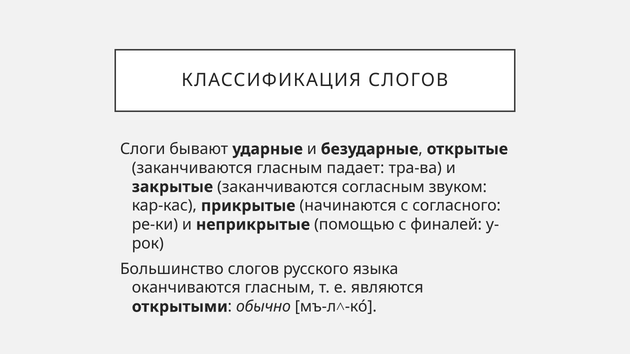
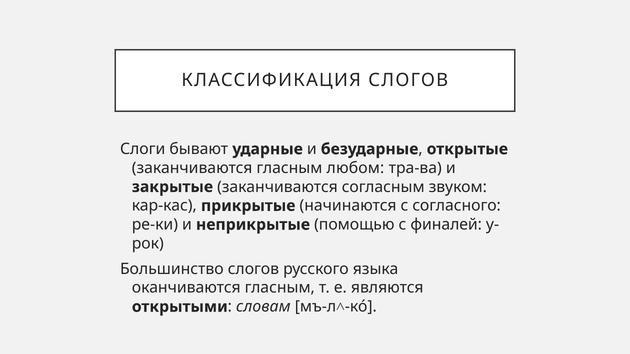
падает: падает -> любом (355, 168)
обычно: обычно -> словам (263, 307)
